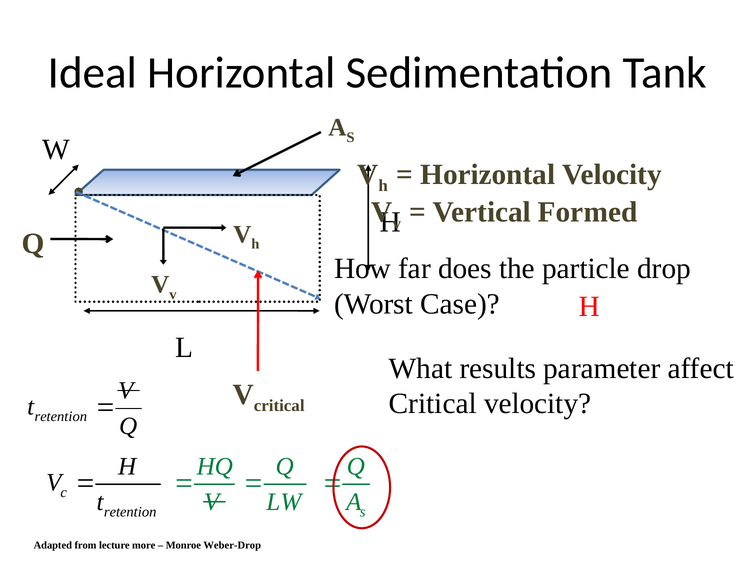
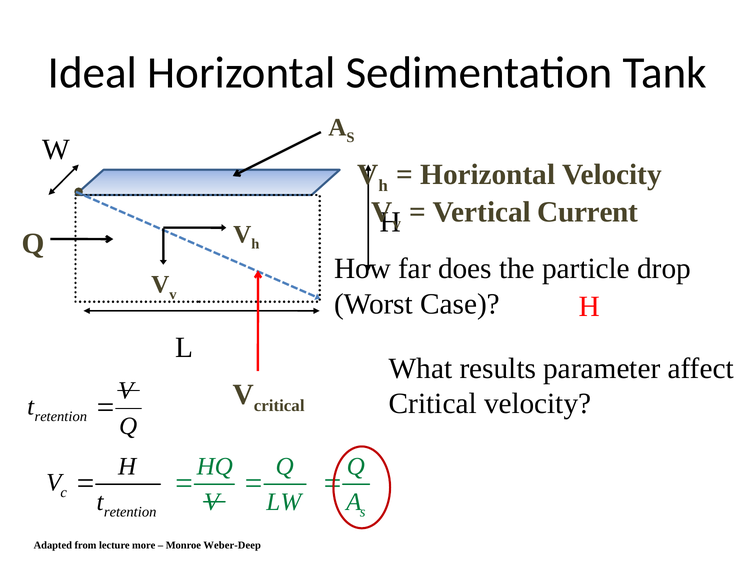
Formed: Formed -> Current (588, 212)
Weber-Drop: Weber-Drop -> Weber-Deep (232, 546)
